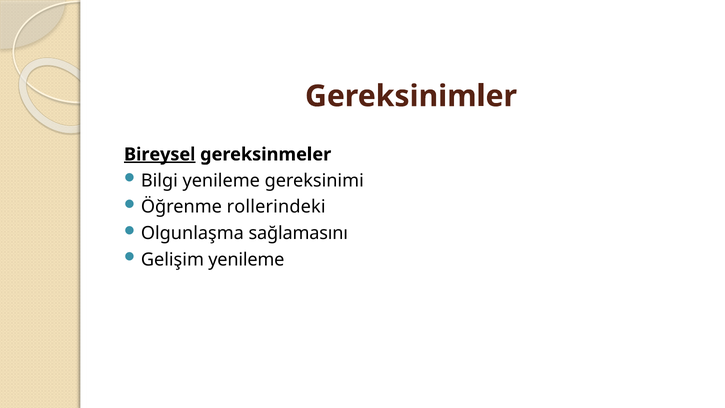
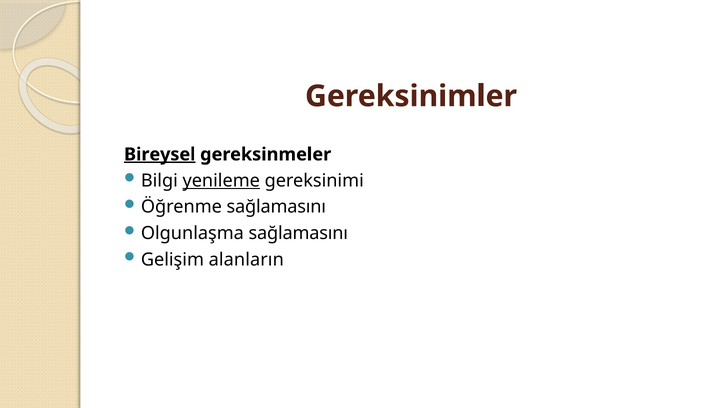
yenileme underline: none -> present (221, 181)
Öğrenme rollerindeki: rollerindeki -> sağlamasını (276, 207)
Gelişim yenileme: yenileme -> alanların (246, 259)
